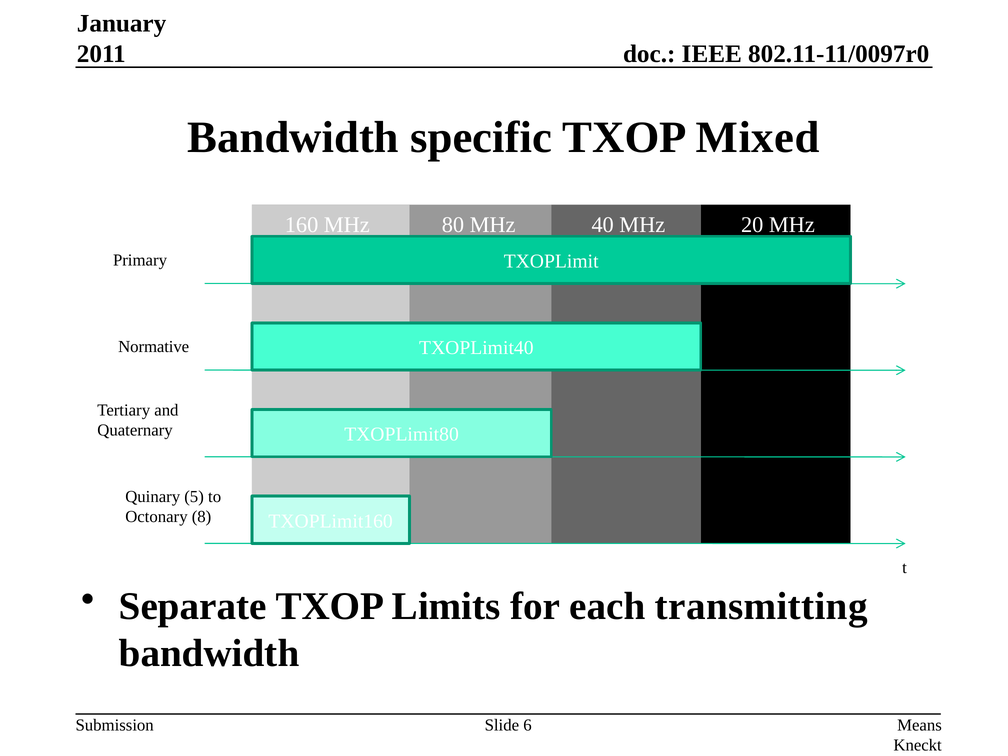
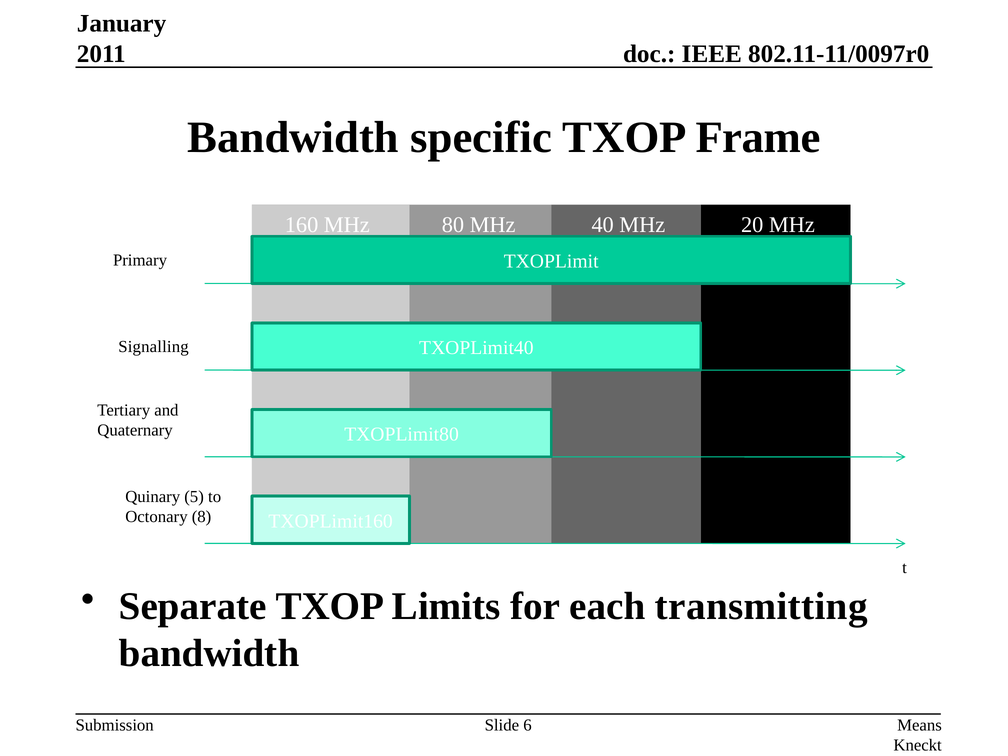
Mixed: Mixed -> Frame (758, 137)
Normative: Normative -> Signalling (154, 347)
